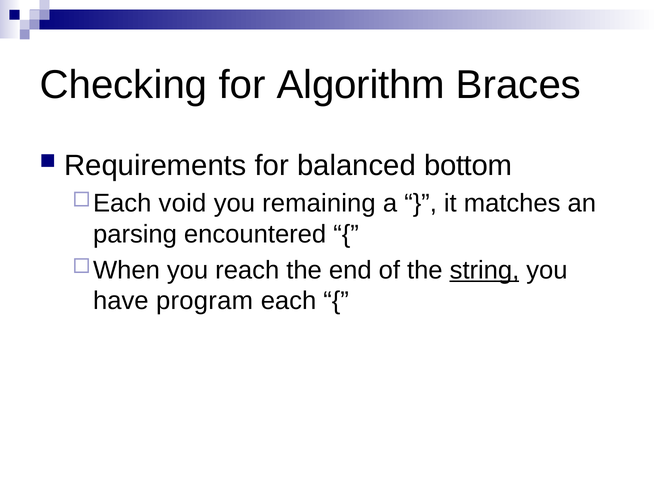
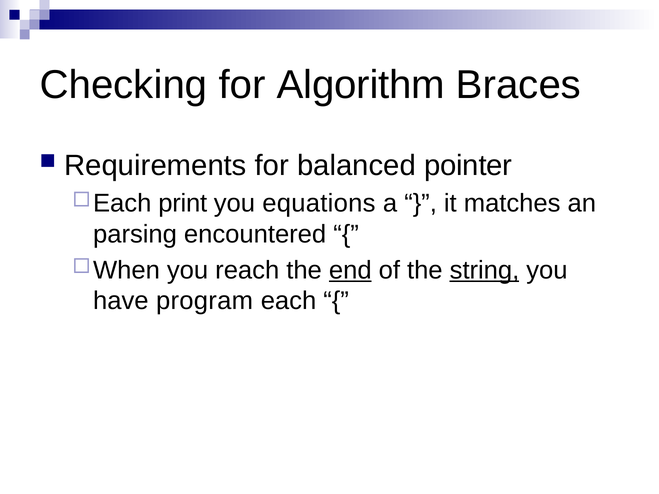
bottom: bottom -> pointer (468, 166)
void: void -> print (183, 204)
remaining: remaining -> equations (319, 204)
end underline: none -> present (350, 270)
